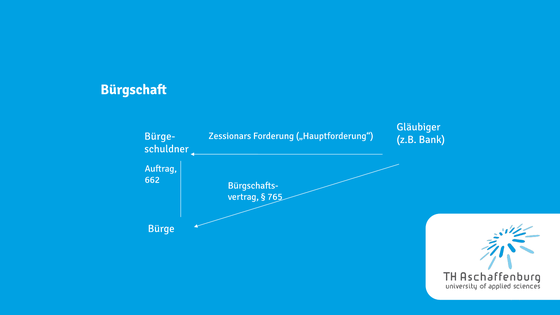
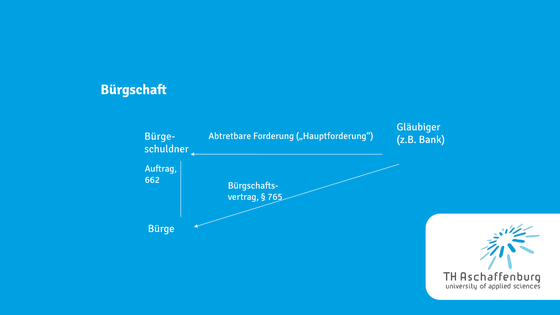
Zessionars: Zessionars -> Abtretbare (230, 136)
